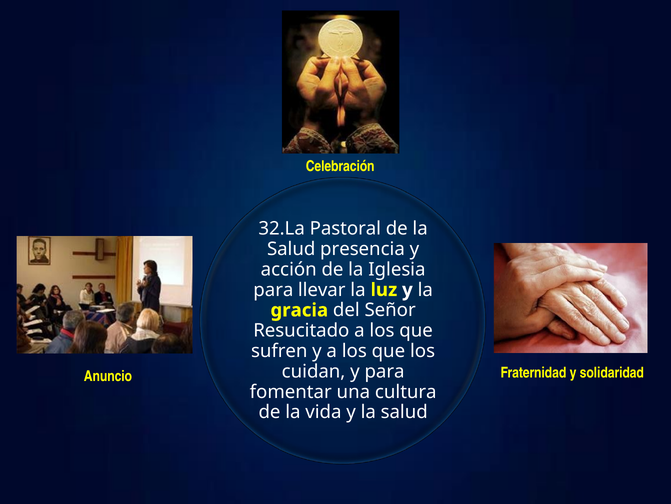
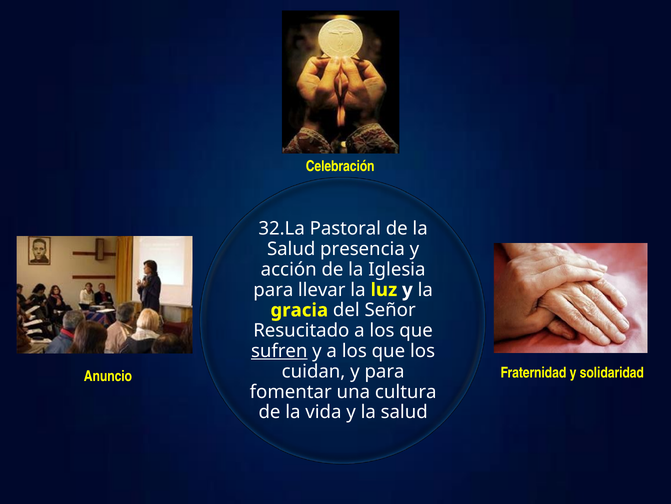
sufren underline: none -> present (279, 351)
